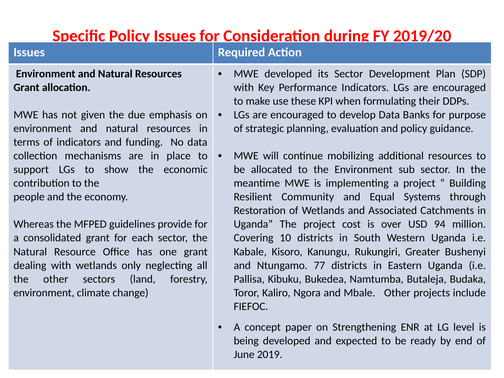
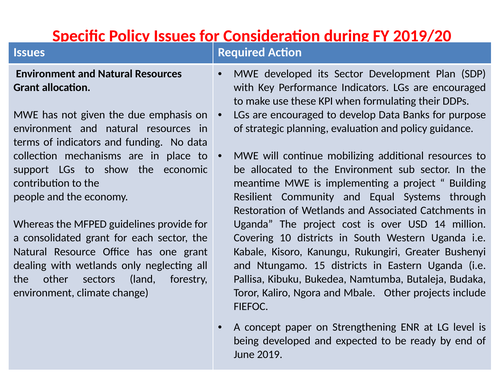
94: 94 -> 14 (440, 224)
77: 77 -> 15 (319, 265)
